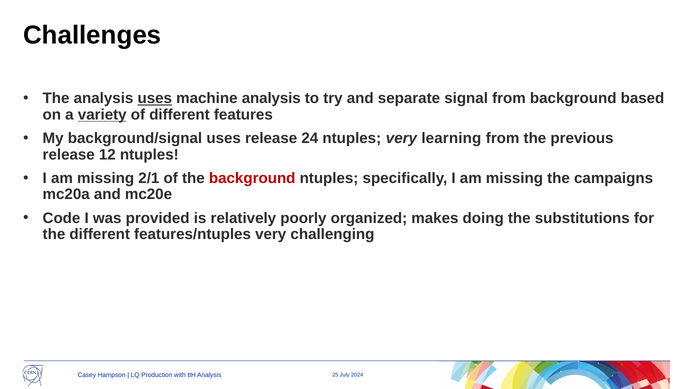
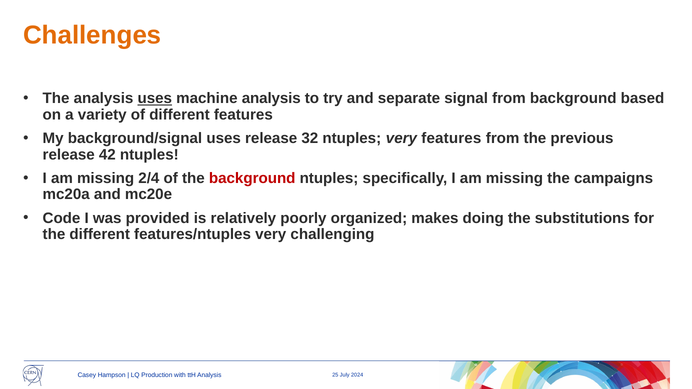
Challenges colour: black -> orange (92, 35)
variety underline: present -> none (102, 115)
24: 24 -> 32 (310, 138)
very learning: learning -> features (451, 138)
12: 12 -> 42 (107, 155)
2/1: 2/1 -> 2/4 (149, 178)
